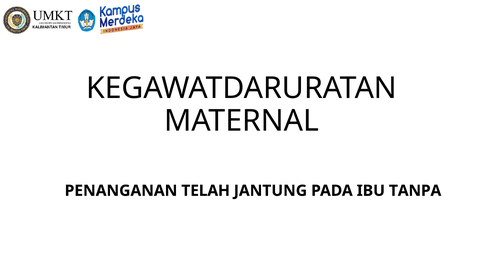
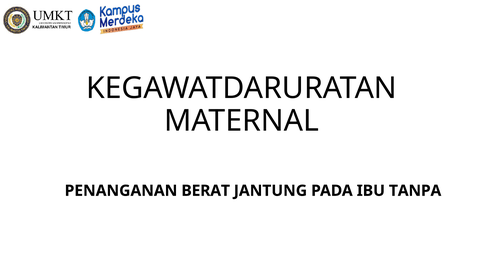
TELAH: TELAH -> BERAT (206, 190)
